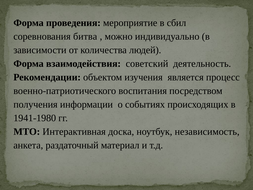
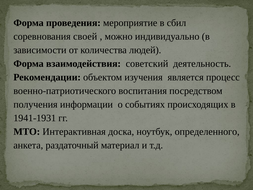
битва: битва -> своей (85, 36)
1941-1980: 1941-1980 -> 1941-1931 (35, 118)
независимость: независимость -> определенного (207, 131)
